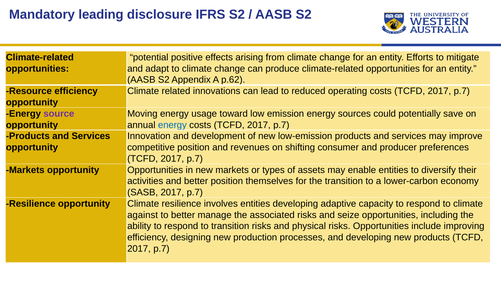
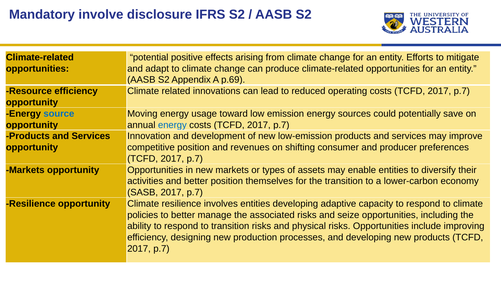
leading: leading -> involve (101, 15)
p.62: p.62 -> p.69 (233, 80)
source colour: purple -> blue (59, 114)
against: against -> policies (143, 215)
